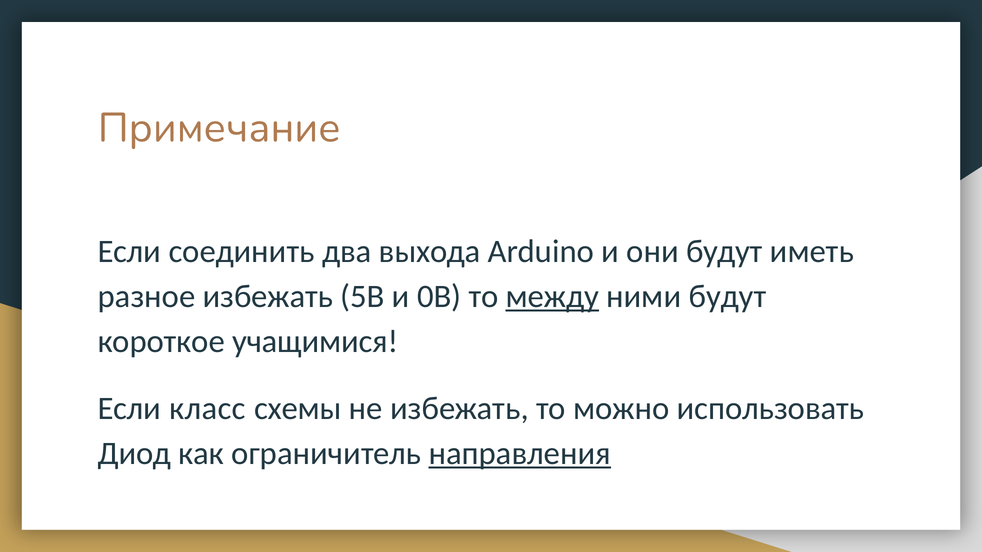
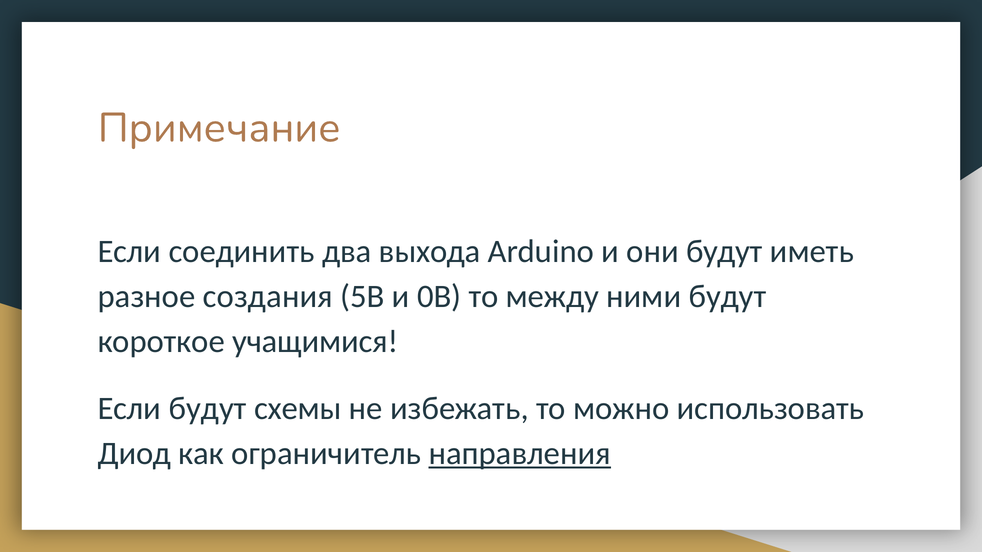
разное избежать: избежать -> создания (268, 297)
между underline: present -> none (552, 297)
Если класс: класс -> будут (208, 409)
